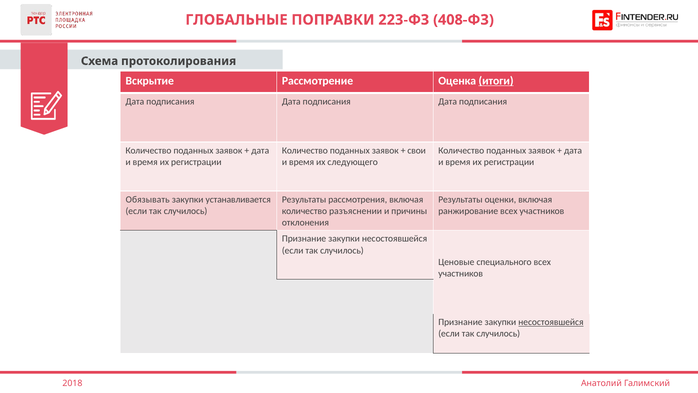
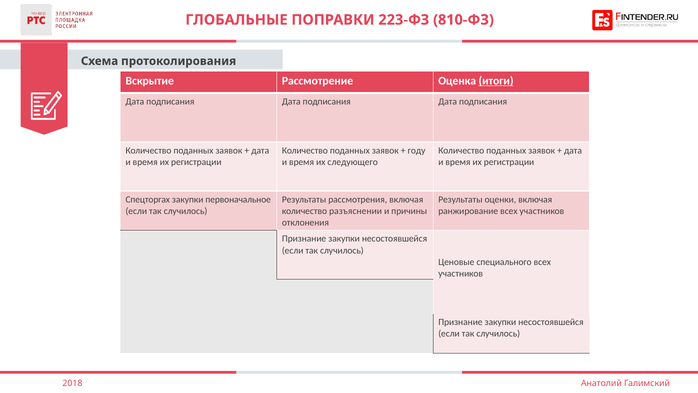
408-ФЗ: 408-ФЗ -> 810-ФЗ (464, 20)
свои: свои -> году (417, 150)
Обязывать: Обязывать -> Спецторгах (148, 199)
устанавливается: устанавливается -> первоначальное (238, 199)
несостоявшейся underline: present -> none (551, 322)
